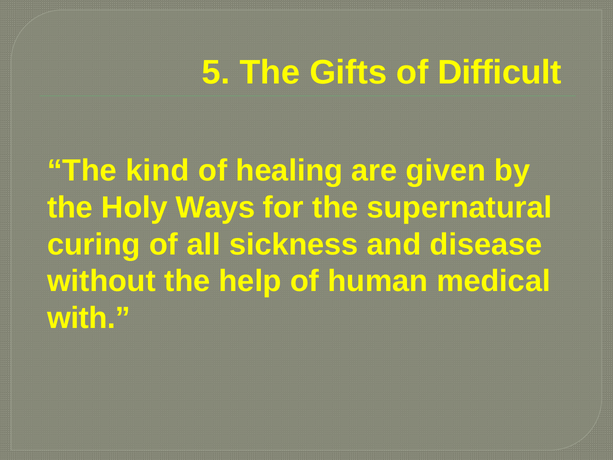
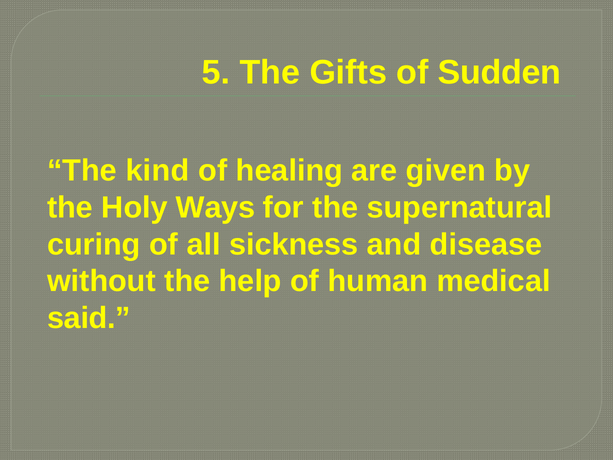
Difficult: Difficult -> Sudden (500, 73)
with: with -> said (89, 318)
